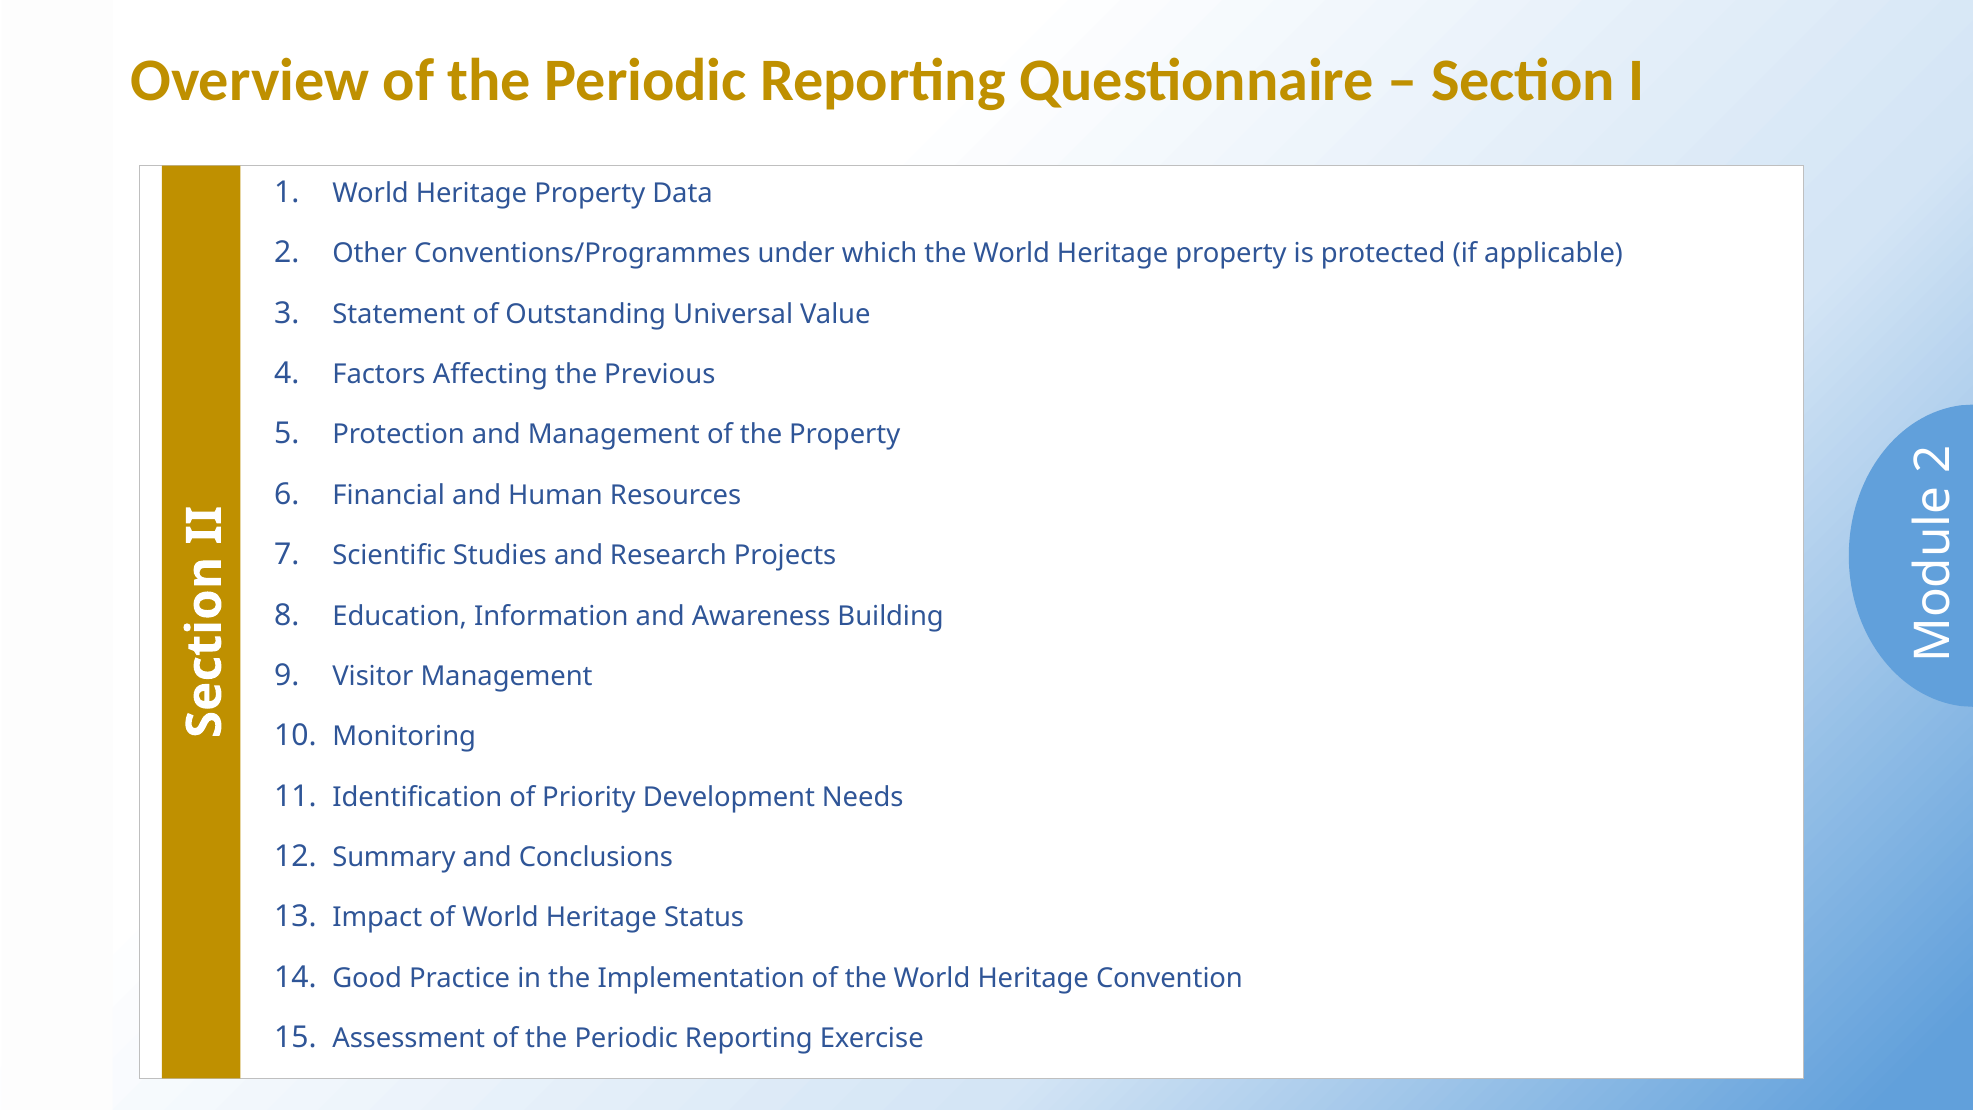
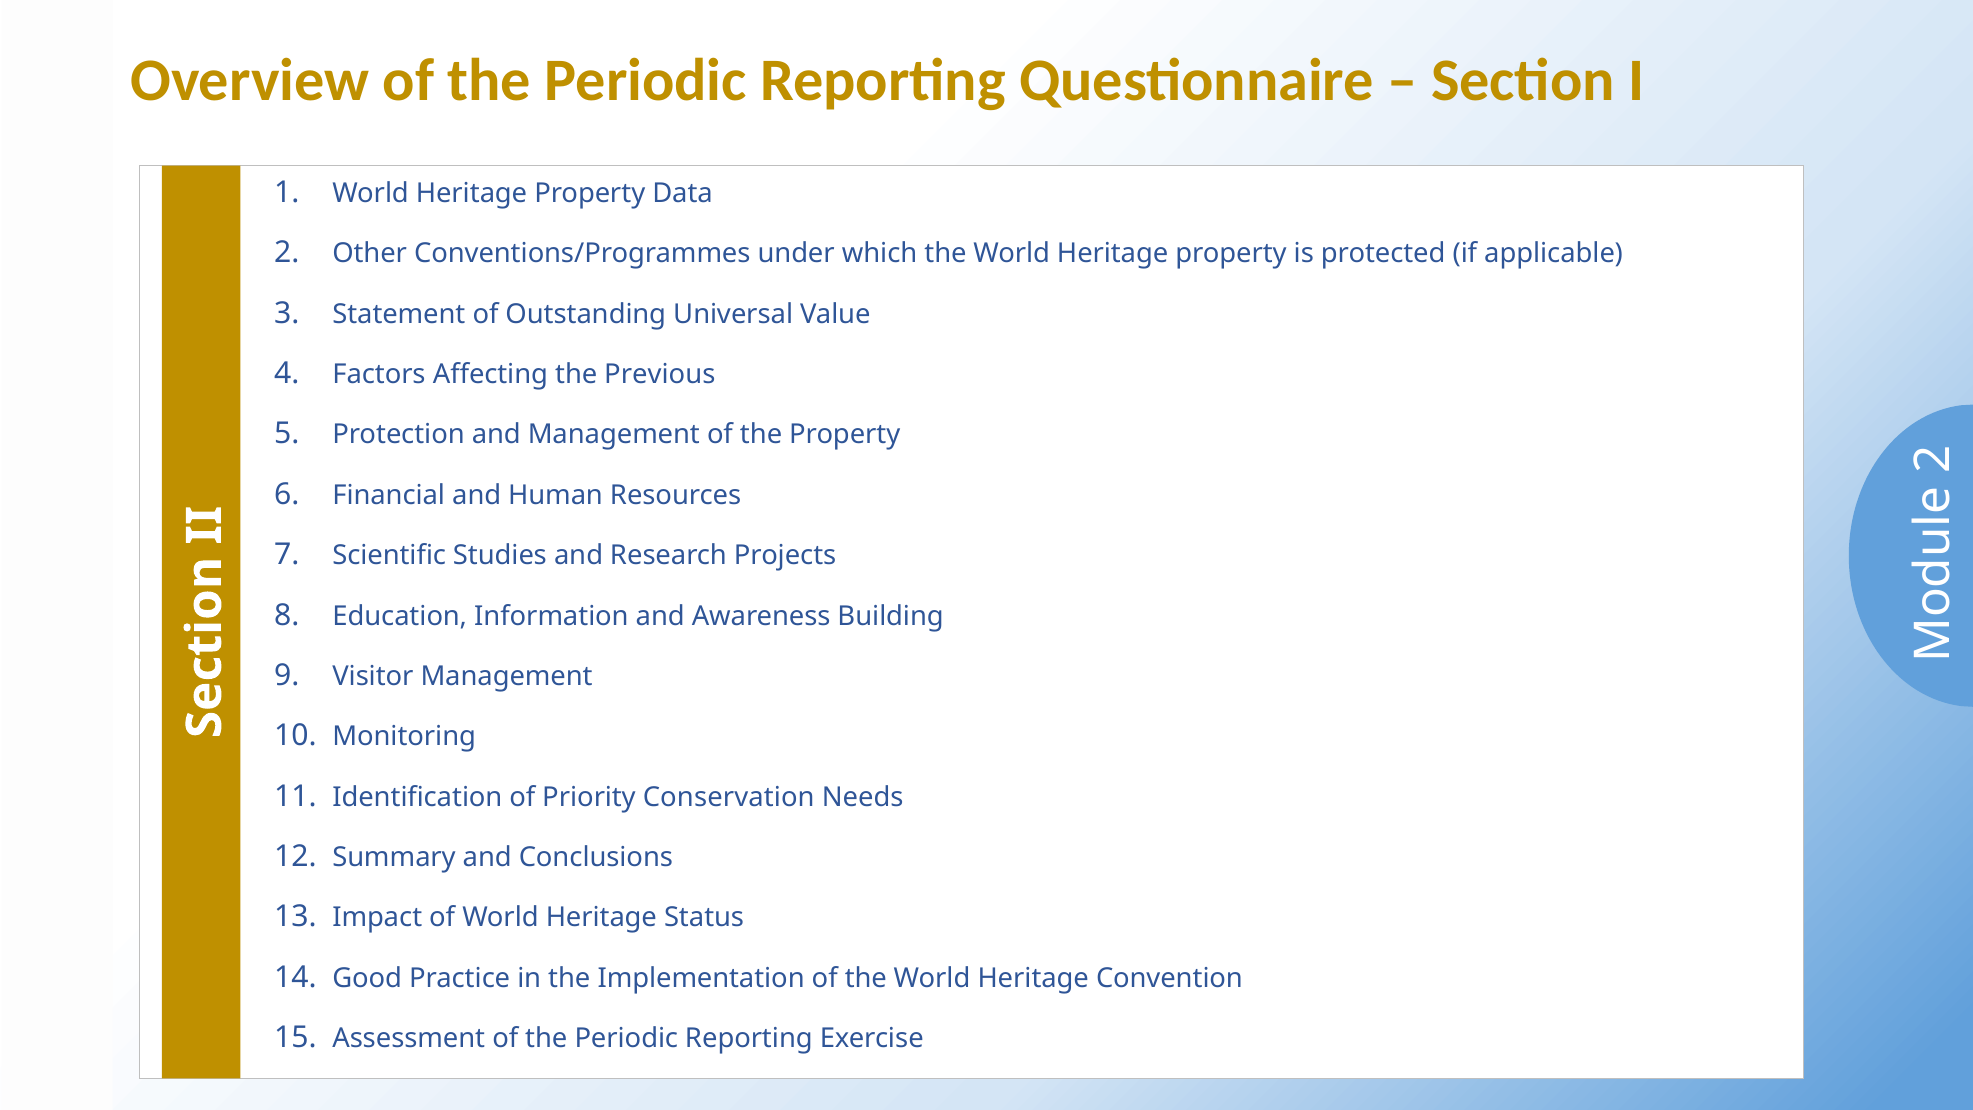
Development: Development -> Conservation (729, 797)
